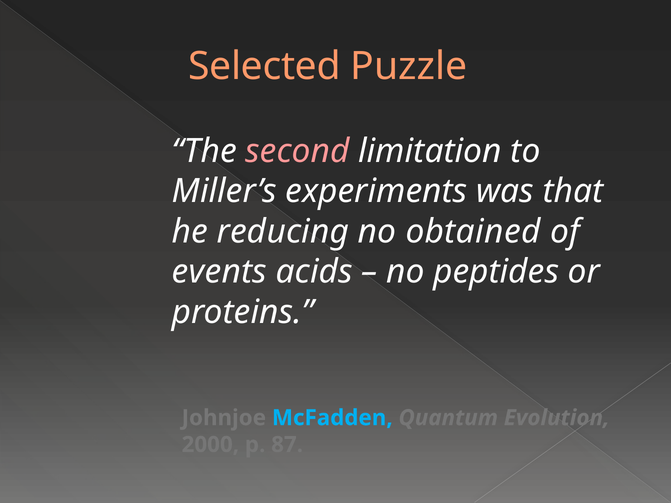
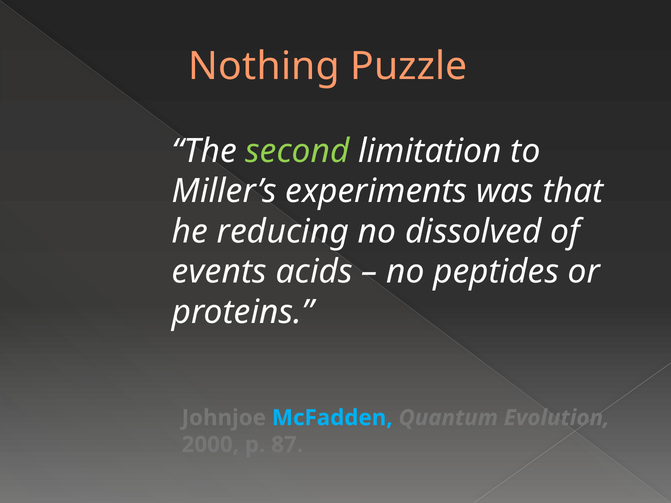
Selected: Selected -> Nothing (264, 66)
second colour: pink -> light green (297, 151)
obtained: obtained -> dissolved (473, 232)
